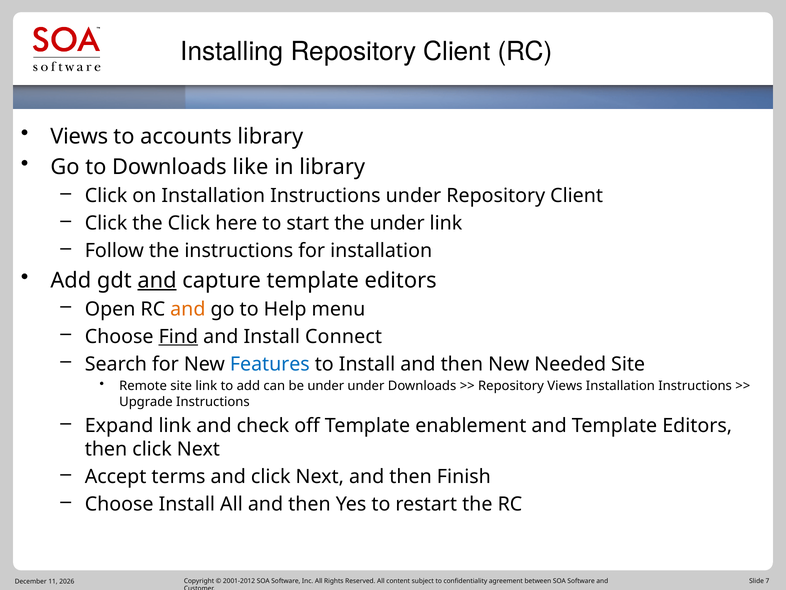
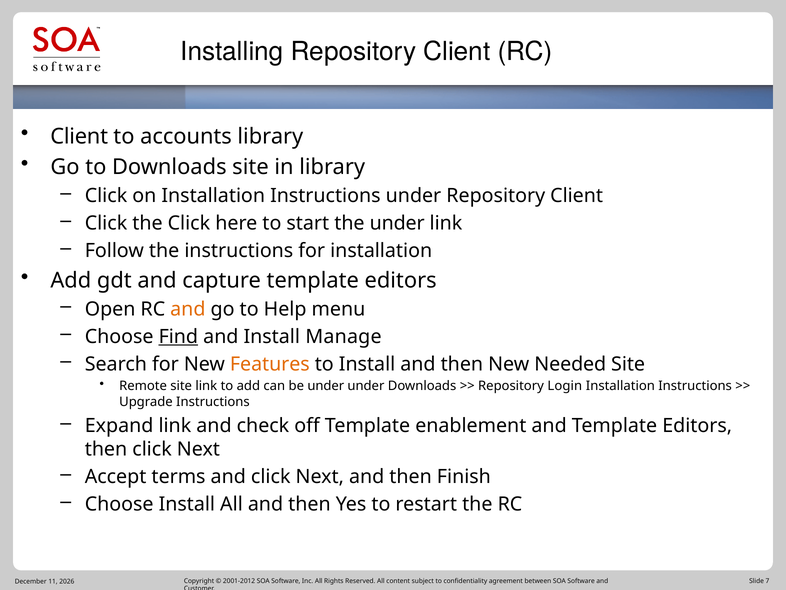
Views: Views -> Client (79, 136)
Downloads like: like -> site (250, 167)
and underline: present -> none (157, 280)
Connect: Connect -> Manage (344, 336)
Features colour: blue -> orange (270, 364)
Repository Views: Views -> Login (565, 386)
